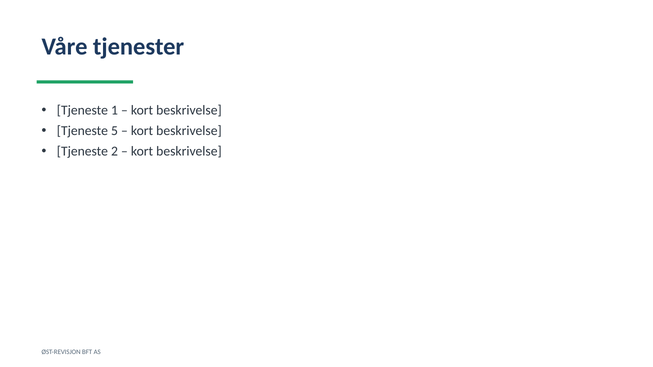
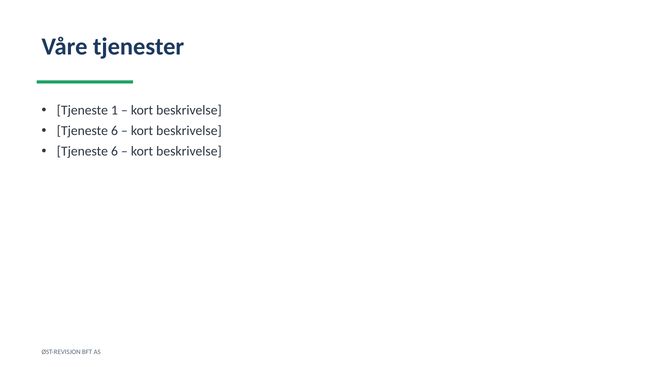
5: 5 -> 6 (114, 131)
2: 2 -> 6 (114, 151)
